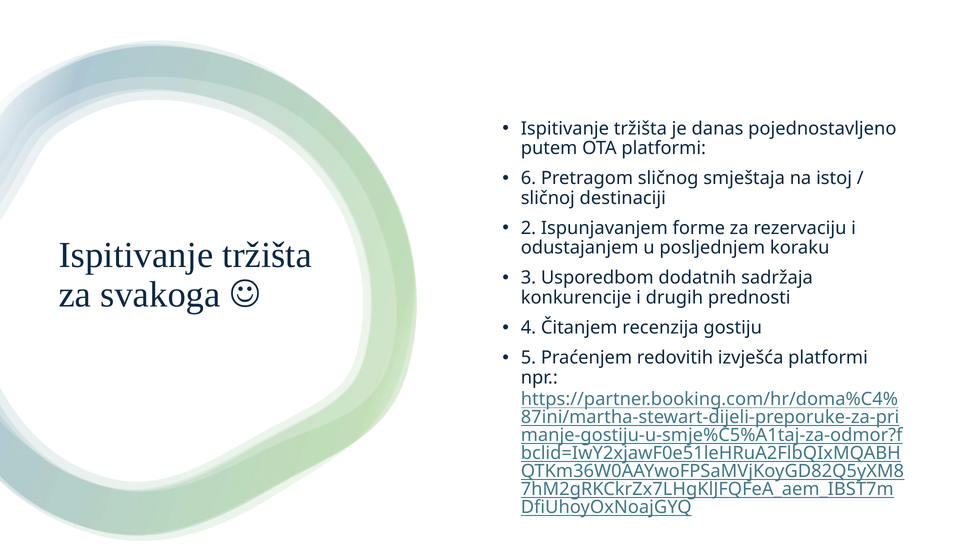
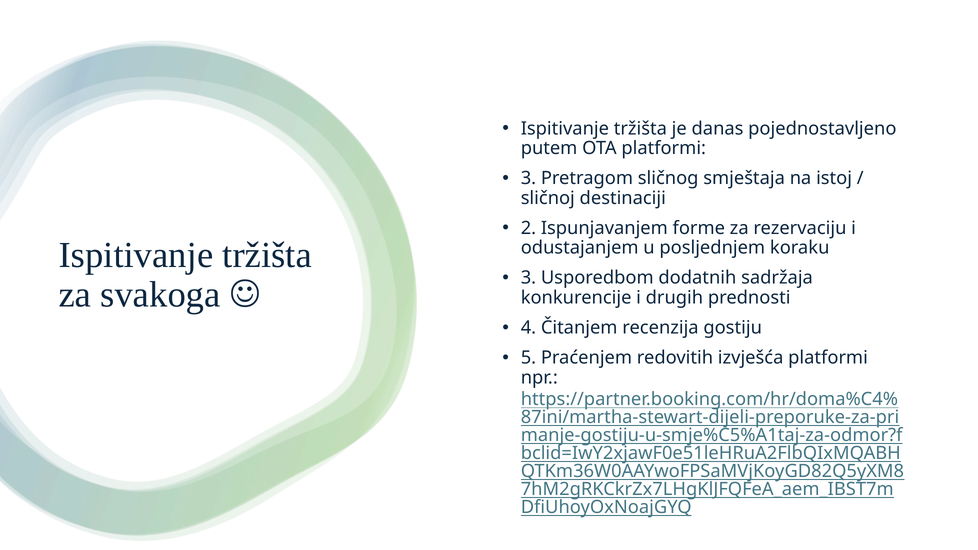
6: 6 -> 3 (528, 178)
